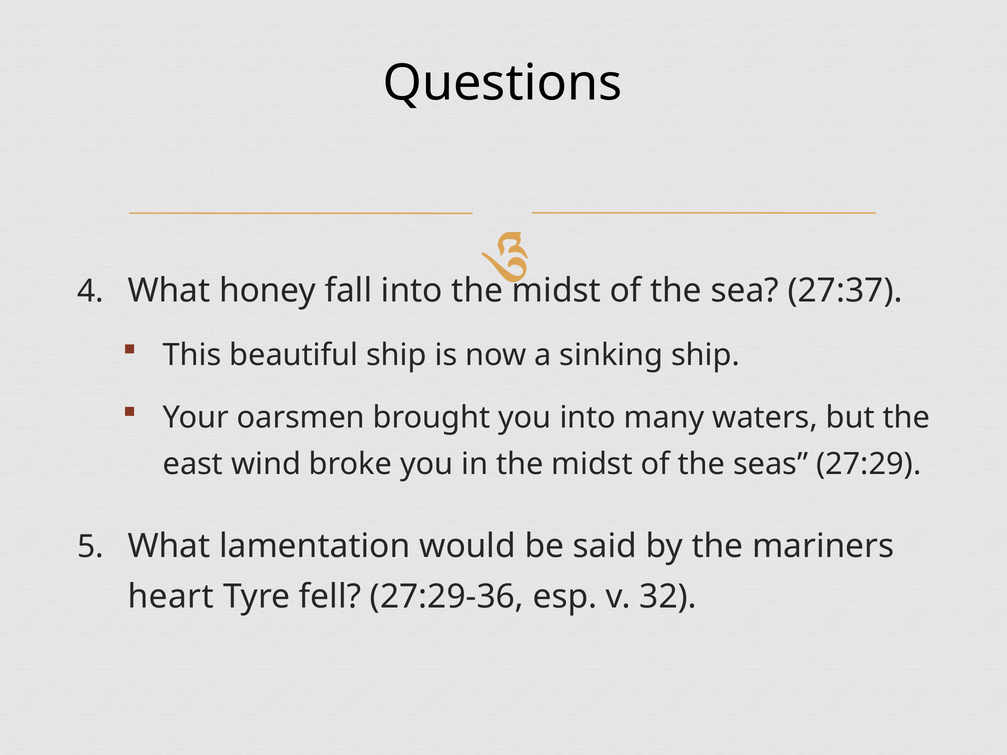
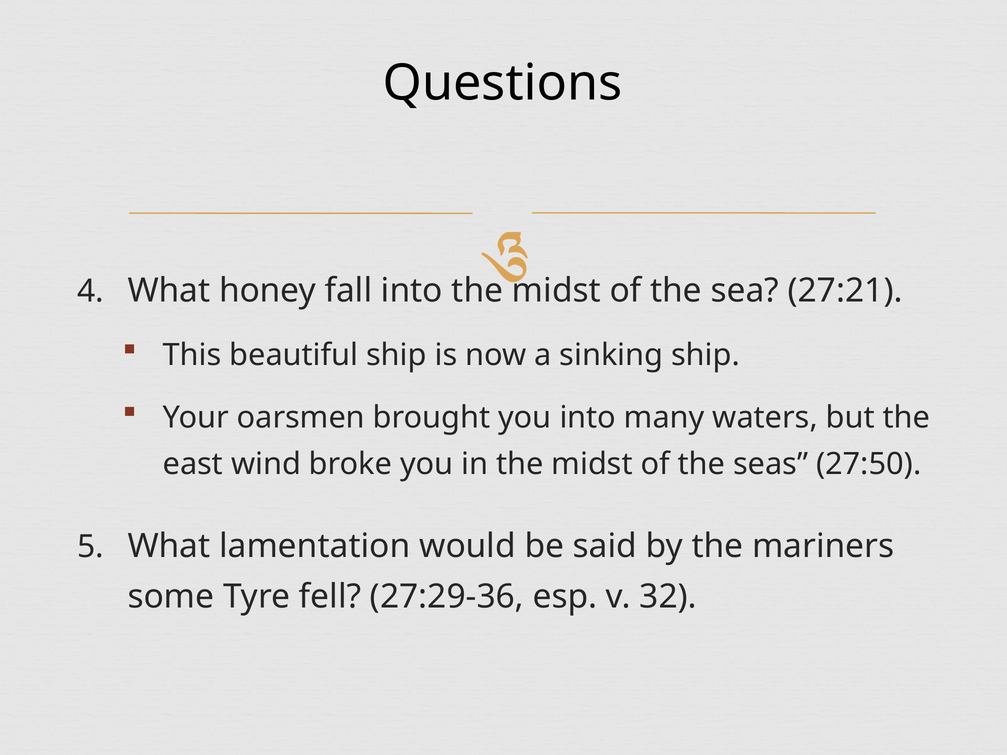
27:37: 27:37 -> 27:21 (845, 291)
27:29: 27:29 -> 27:50 (869, 464)
heart: heart -> some (171, 597)
